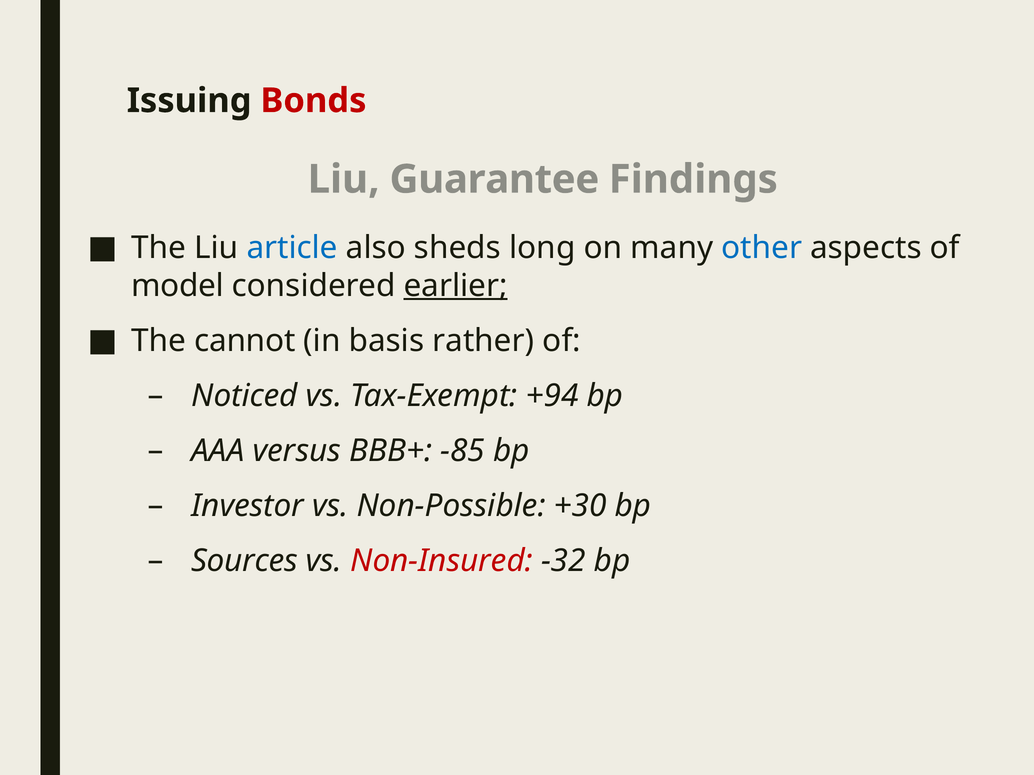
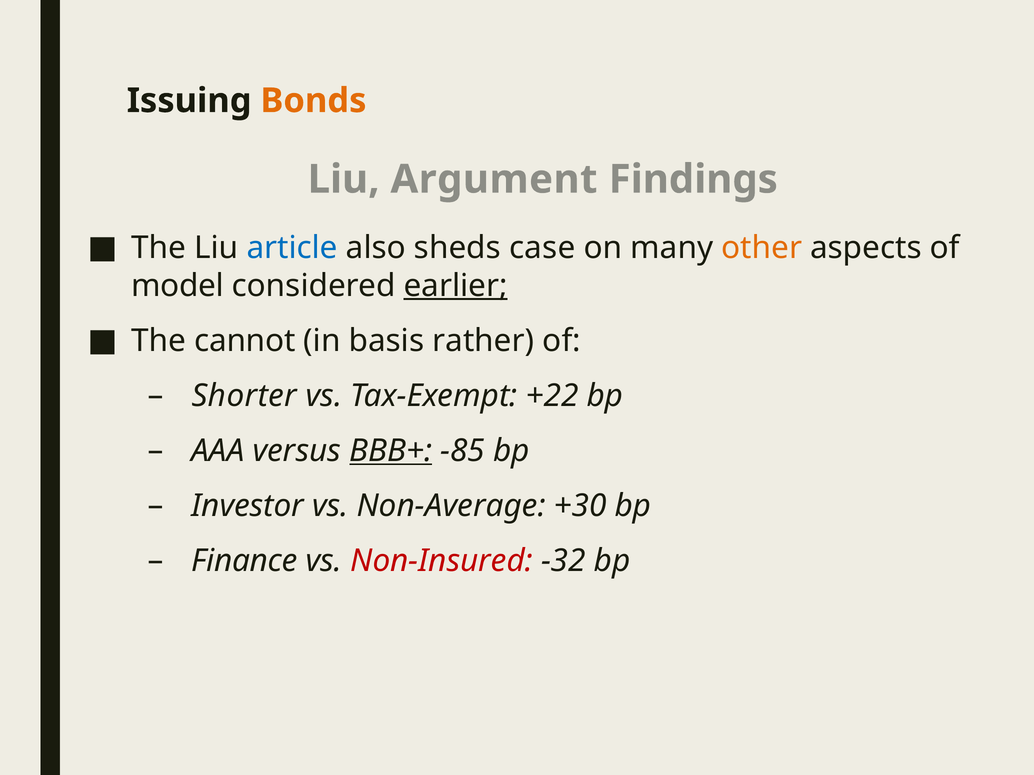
Bonds colour: red -> orange (313, 101)
Guarantee: Guarantee -> Argument (494, 180)
long: long -> case (542, 248)
other colour: blue -> orange (762, 248)
Noticed: Noticed -> Shorter (244, 396)
+94: +94 -> +22 (552, 396)
BBB+ underline: none -> present (391, 451)
Non-Possible: Non-Possible -> Non-Average (451, 506)
Sources: Sources -> Finance (244, 561)
